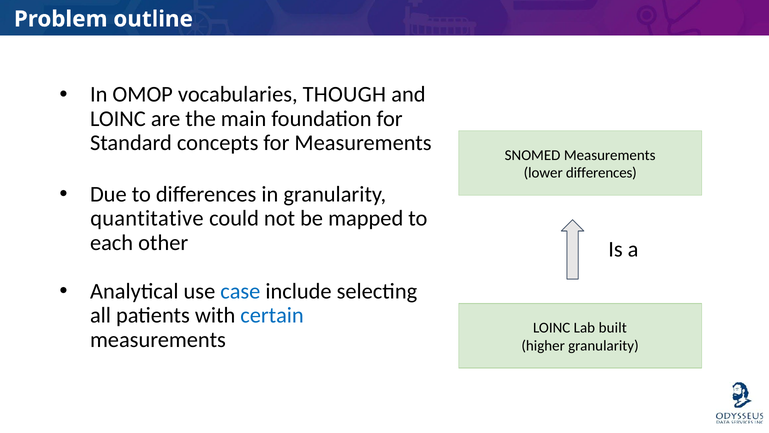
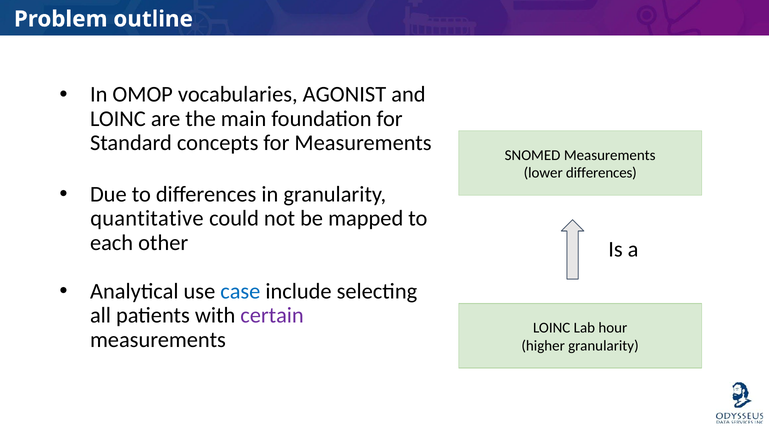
THOUGH: THOUGH -> AGONIST (344, 94)
certain colour: blue -> purple (272, 315)
built: built -> hour (613, 327)
